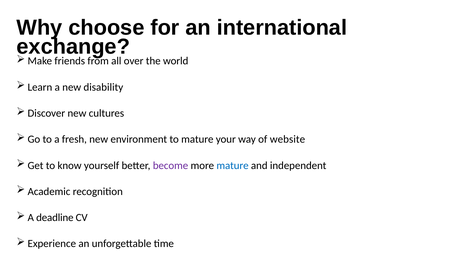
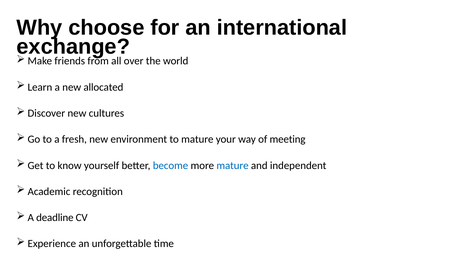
disability: disability -> allocated (103, 87)
website: website -> meeting (288, 139)
become colour: purple -> blue (170, 165)
